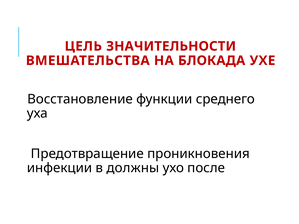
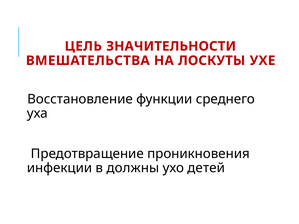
БЛОКАДА: БЛОКАДА -> ЛОСКУТЫ (212, 61)
после: после -> детей (206, 168)
